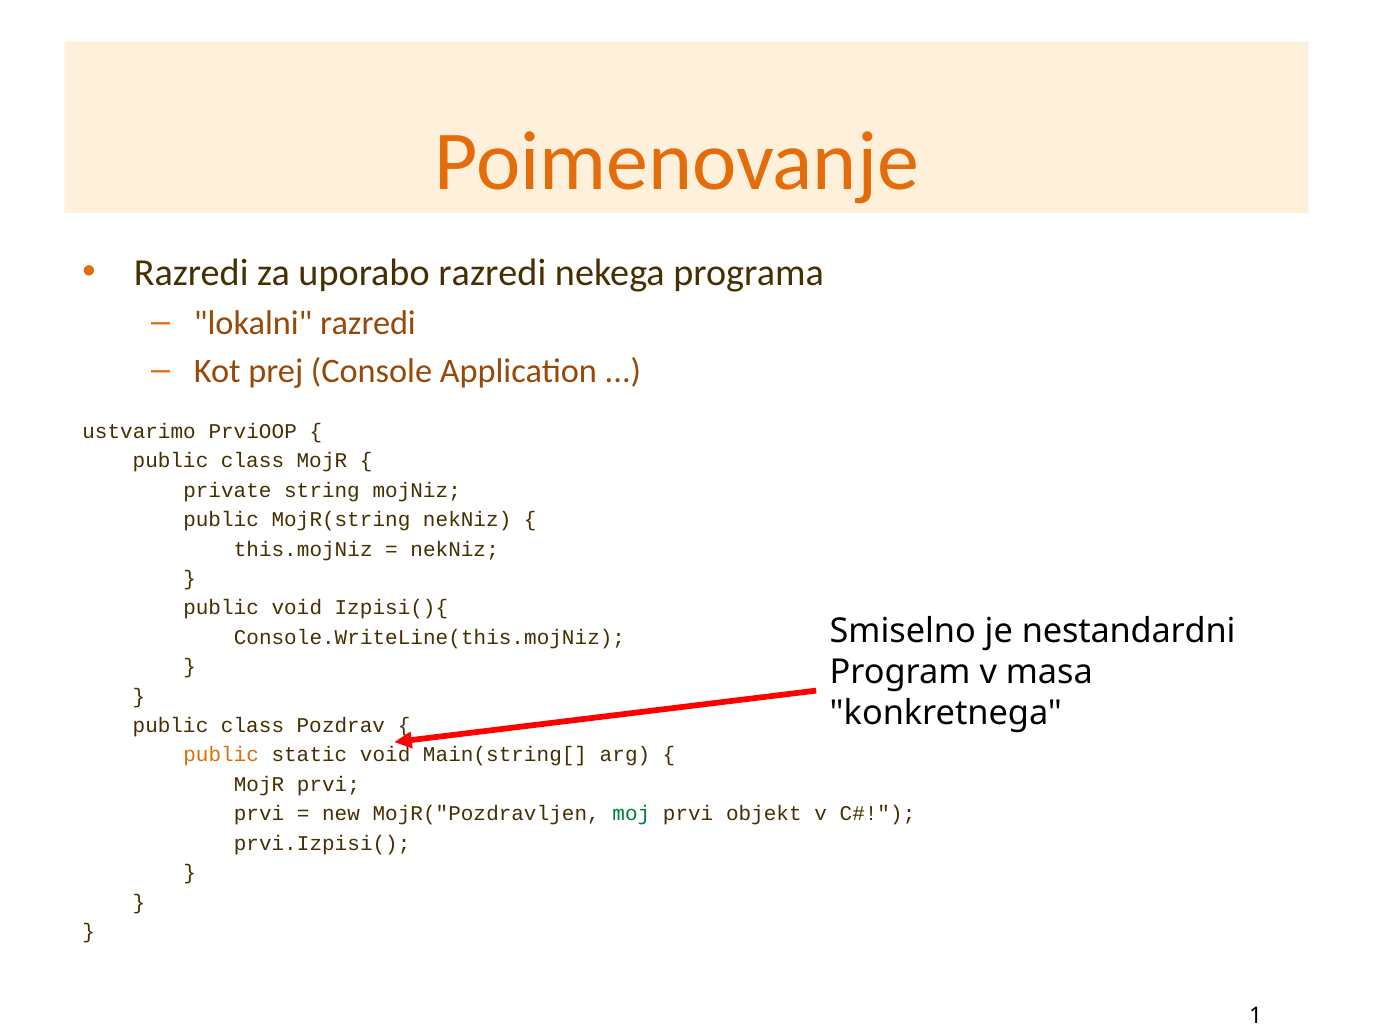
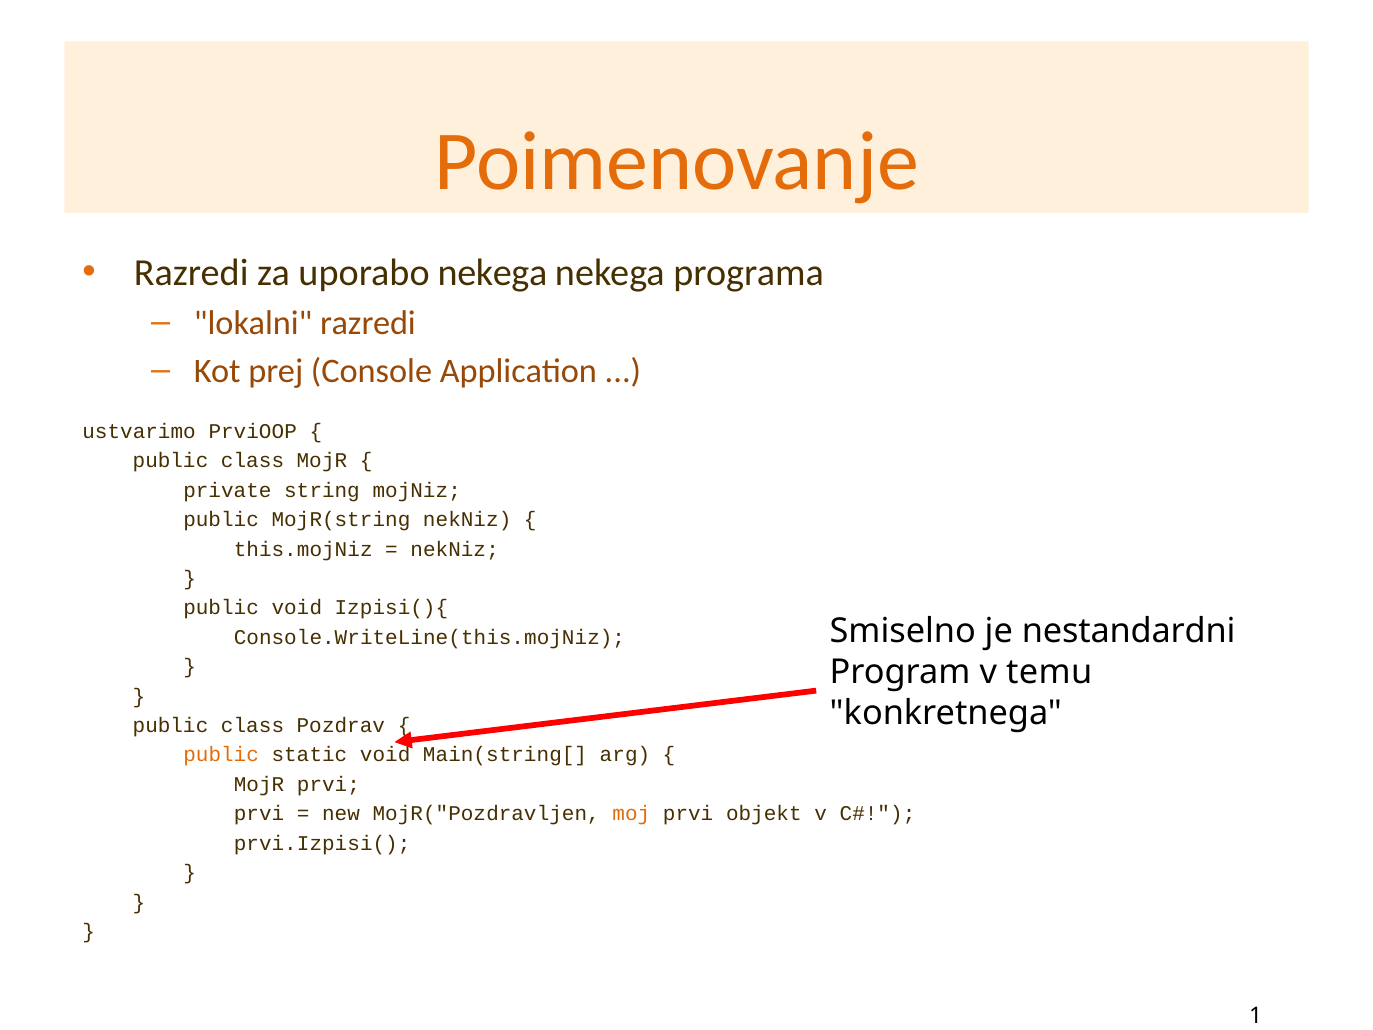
uporabo razredi: razredi -> nekega (493, 273)
masa: masa -> temu (1049, 672)
moj colour: green -> orange (631, 814)
